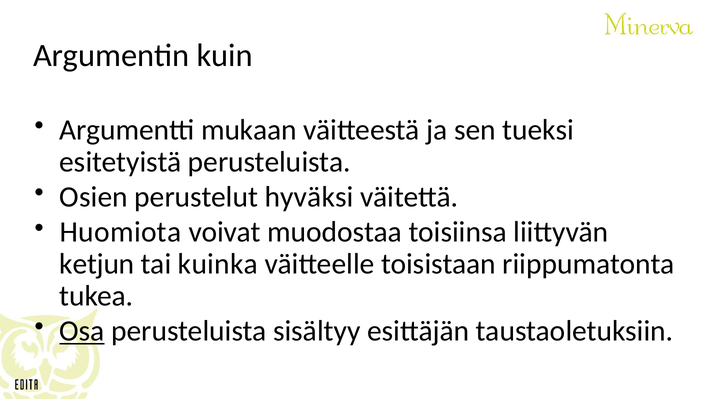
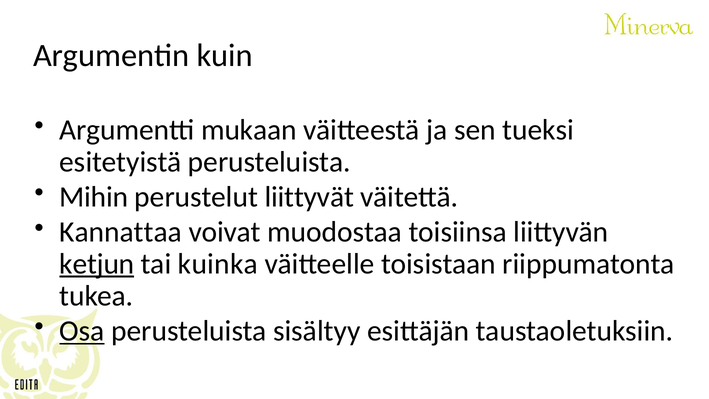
Osien: Osien -> Mihin (94, 197)
hyväksi: hyväksi -> liittyvät (309, 197)
Huomiota: Huomiota -> Kannattaa (121, 232)
ketjun underline: none -> present (97, 264)
